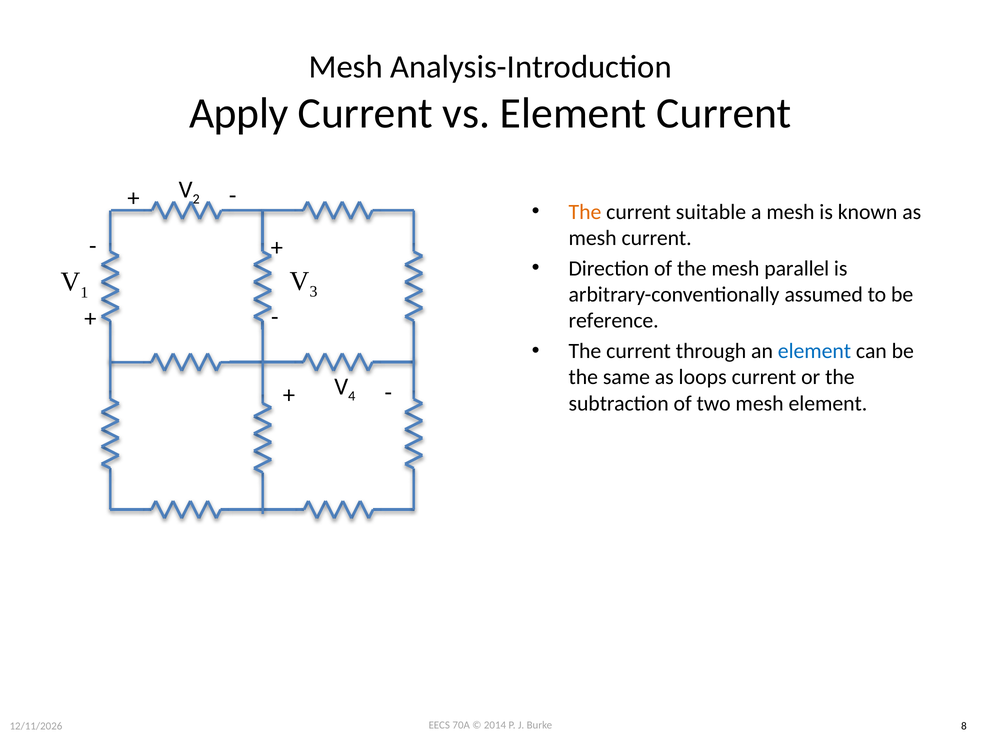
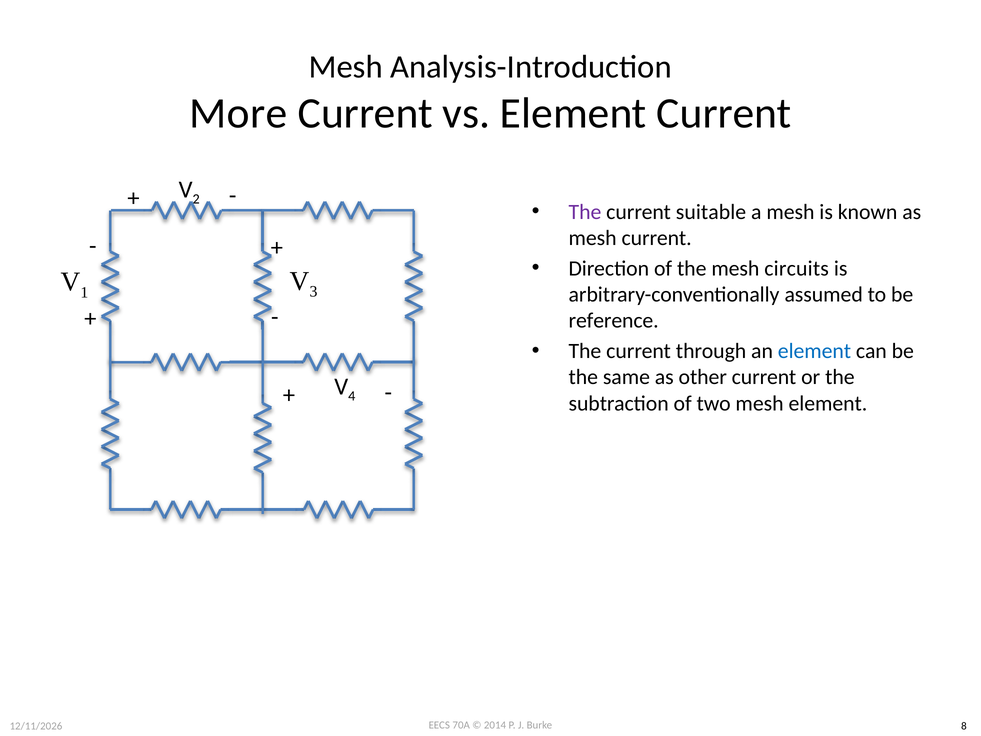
Apply: Apply -> More (238, 113)
The colour: orange -> purple (585, 212)
parallel: parallel -> circuits (797, 268)
loops: loops -> other (703, 377)
